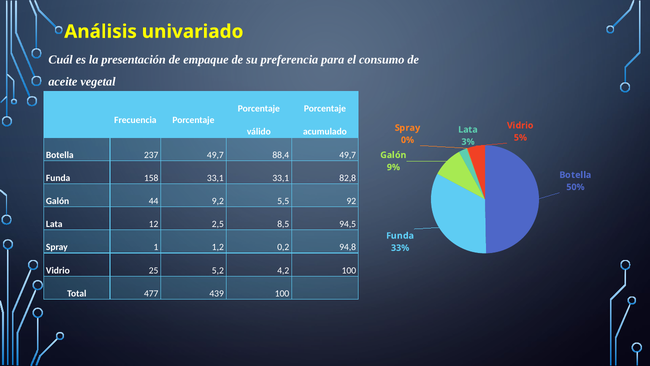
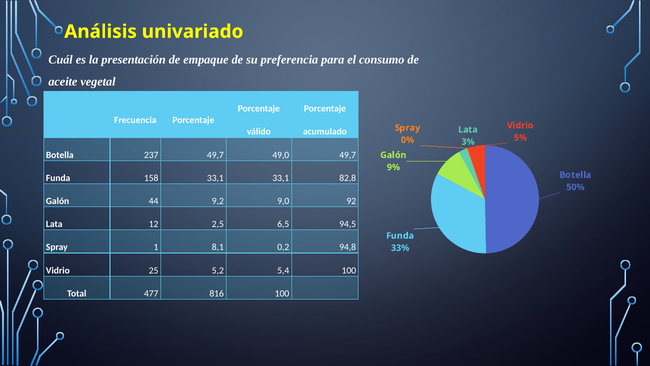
88,4: 88,4 -> 49,0 (281, 155)
5,5: 5,5 -> 9,0 (283, 201)
8,5: 8,5 -> 6,5 (283, 224)
1,2: 1,2 -> 8,1 (218, 247)
4,2: 4,2 -> 5,4 (283, 270)
439: 439 -> 816 (217, 293)
